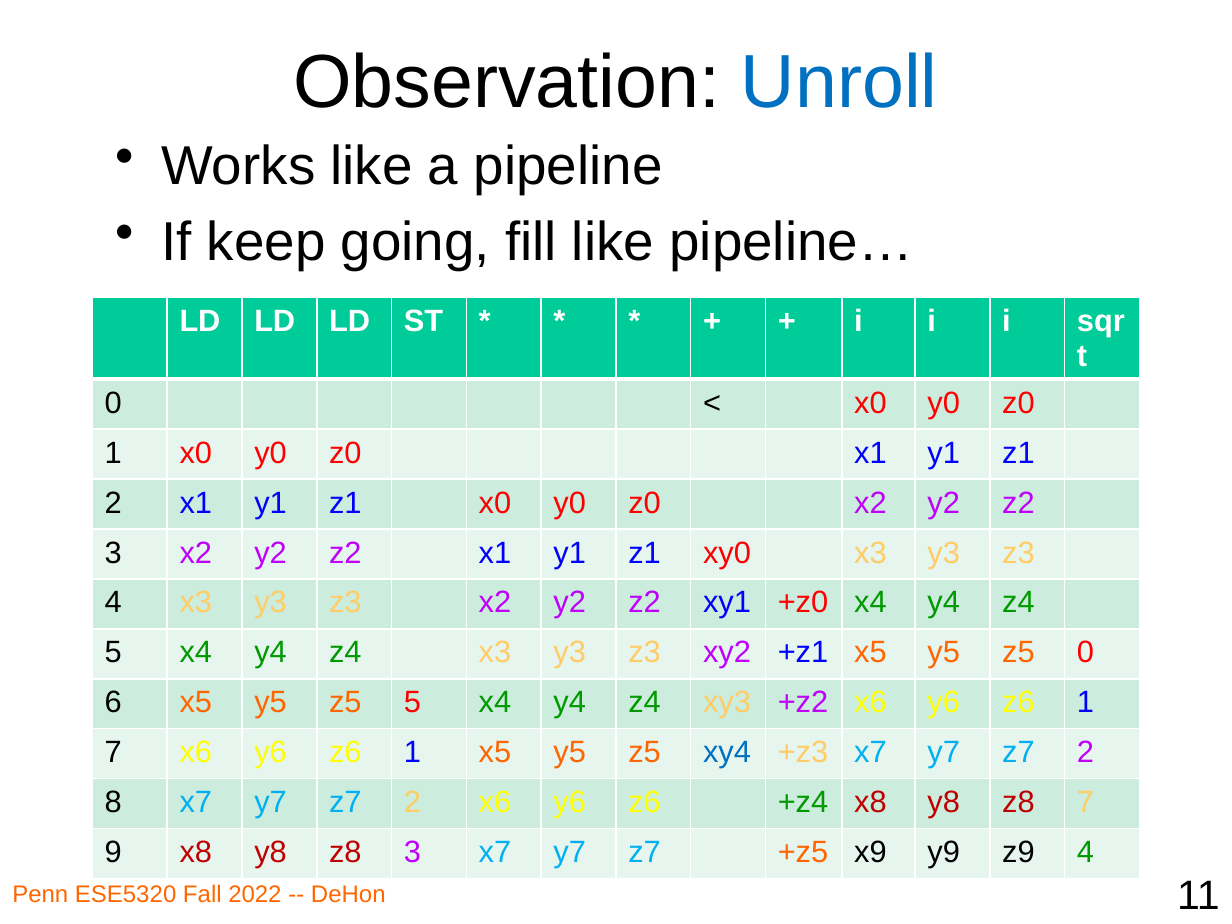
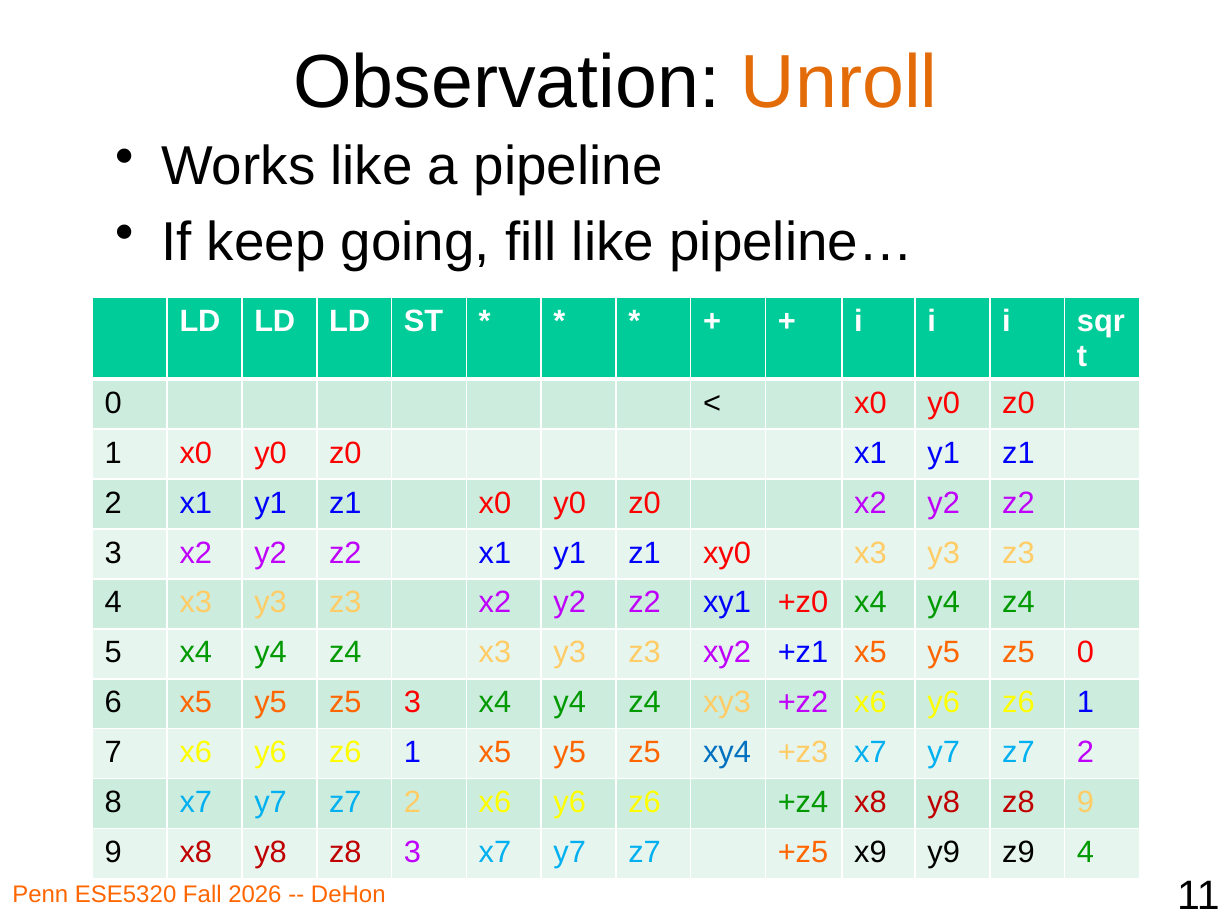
Unroll colour: blue -> orange (839, 82)
z5 5: 5 -> 3 (412, 703)
z8 7: 7 -> 9 (1086, 803)
2022: 2022 -> 2026 (255, 895)
